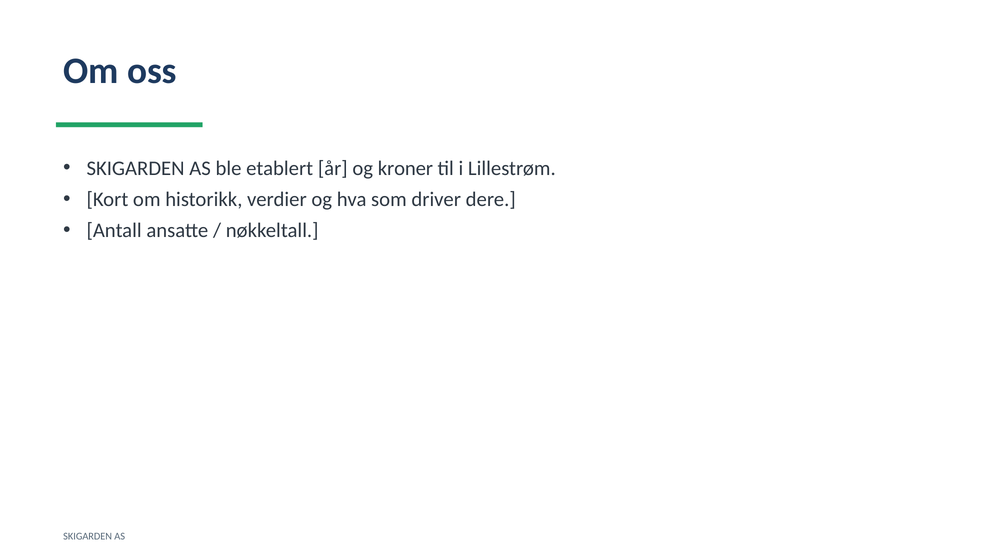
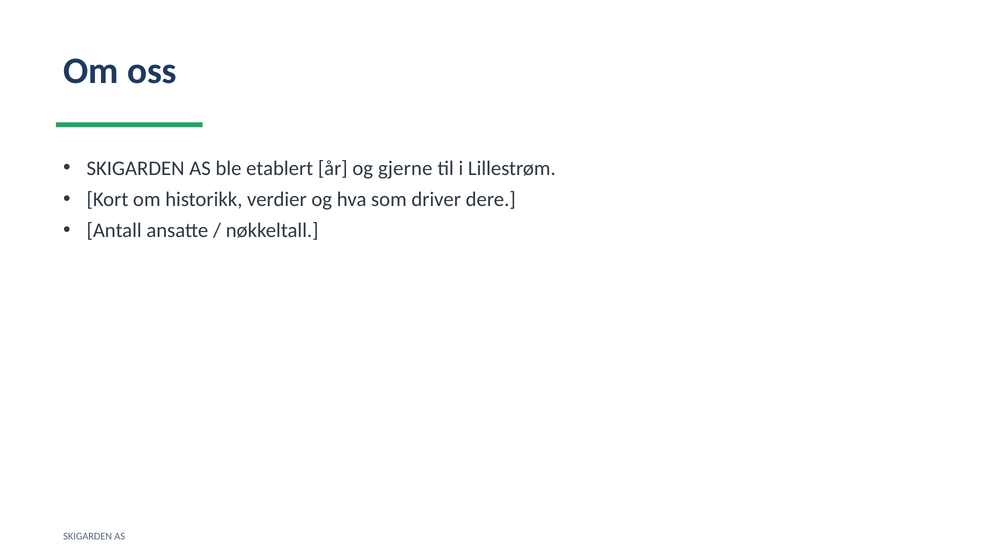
kroner: kroner -> gjerne (405, 168)
